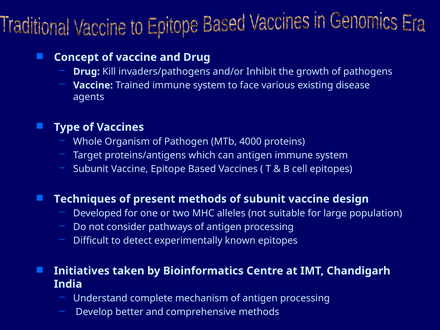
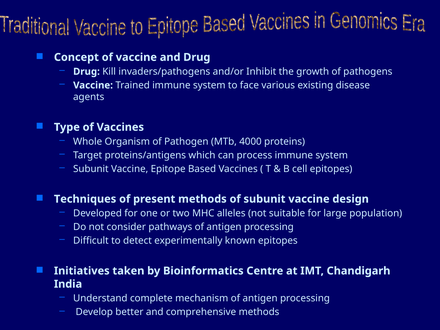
can antigen: antigen -> process (254, 155)
